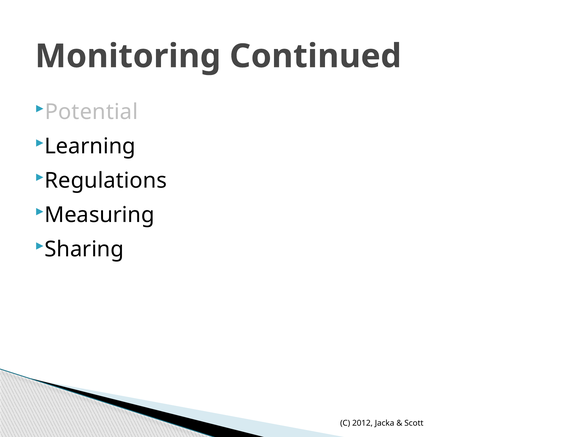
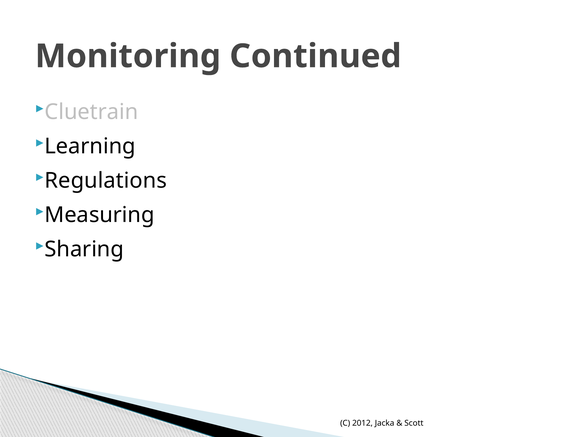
Potential: Potential -> Cluetrain (92, 112)
